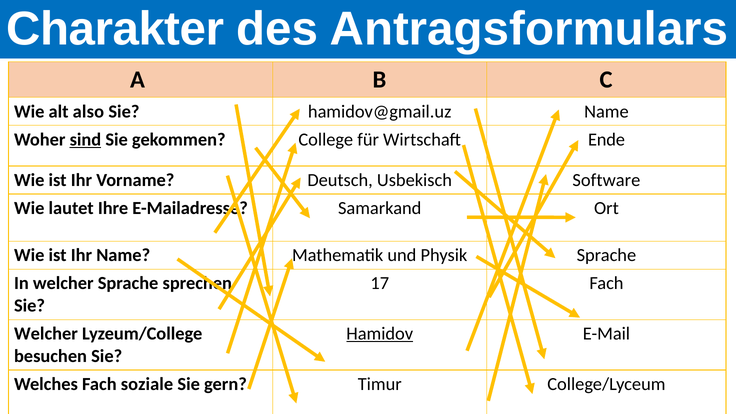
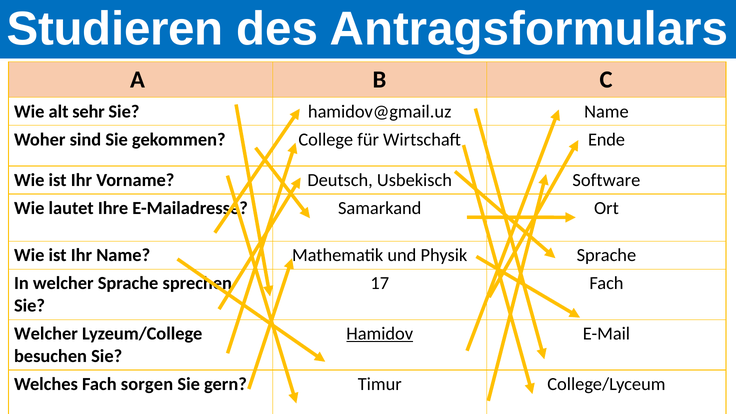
Charakter: Charakter -> Studieren (115, 29)
also: also -> sehr (89, 112)
sind underline: present -> none (85, 140)
soziale: soziale -> sorgen (147, 384)
